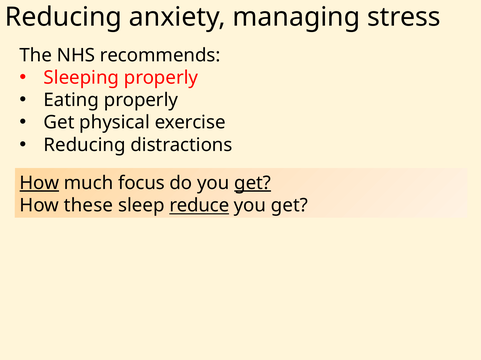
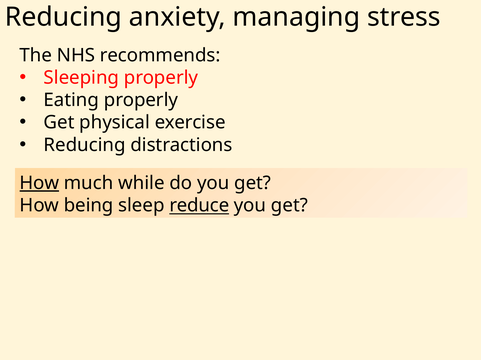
focus: focus -> while (141, 183)
get underline: present -> none (253, 183)
these: these -> being (89, 206)
